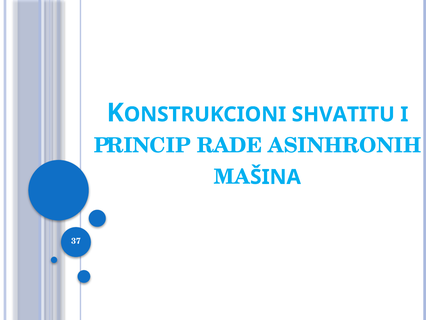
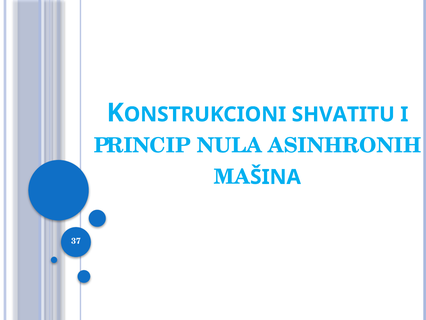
RADE: RADE -> NULA (229, 146)
